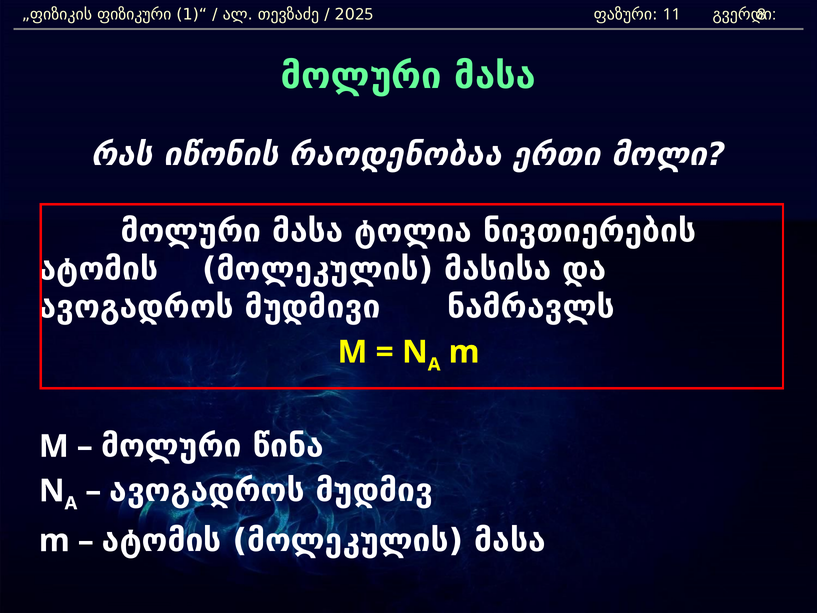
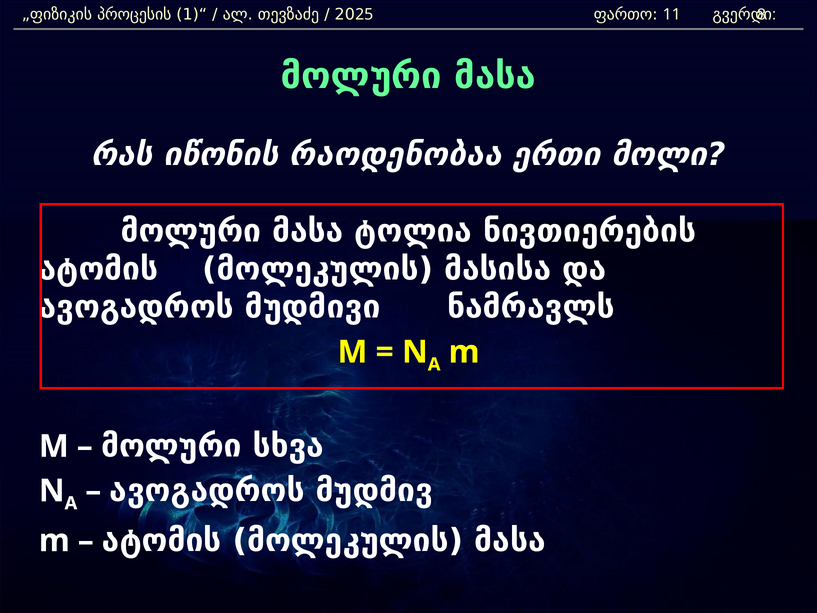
ფიზიკური: ფიზიკური -> პროცესის (134, 15)
ფაზური: ფაზური -> ფართო (626, 15)
წინა: წინა -> სხვა (288, 446)
